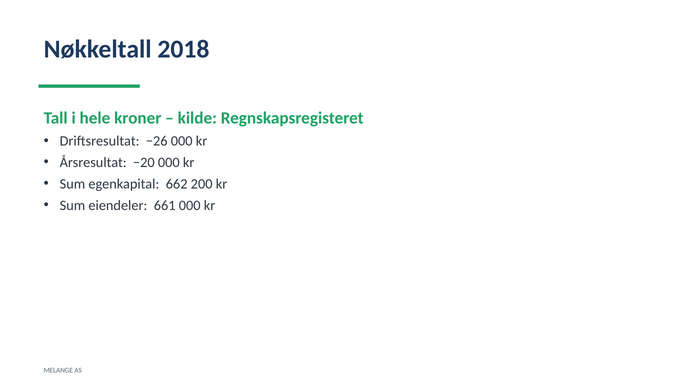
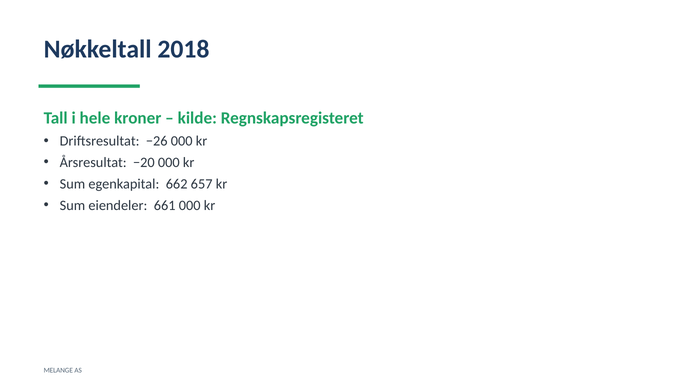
200: 200 -> 657 (202, 184)
